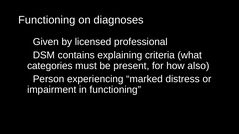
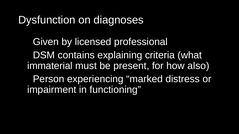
Functioning: Functioning -> Dysfunction (47, 20)
categories: categories -> immaterial (50, 66)
